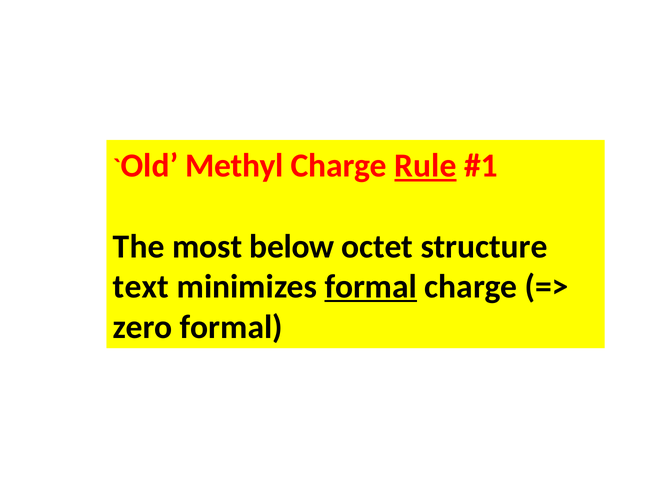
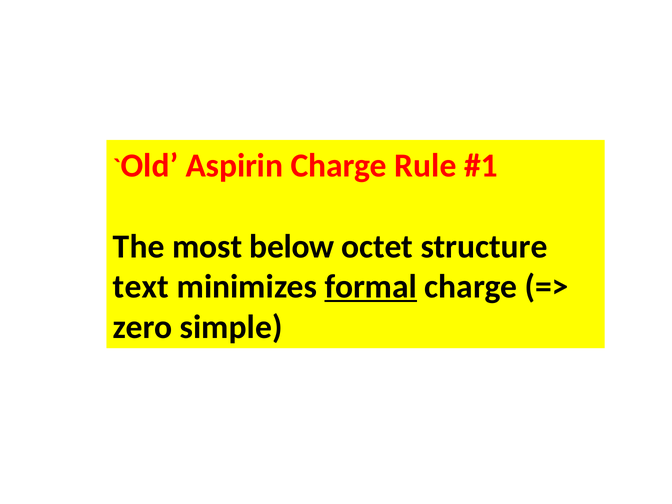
Methyl: Methyl -> Aspirin (234, 166)
Rule underline: present -> none (425, 166)
zero formal: formal -> simple (231, 327)
